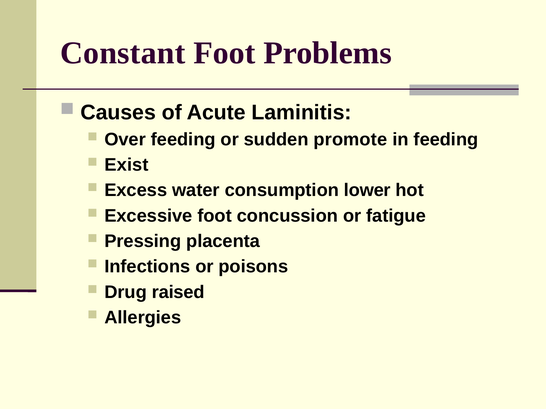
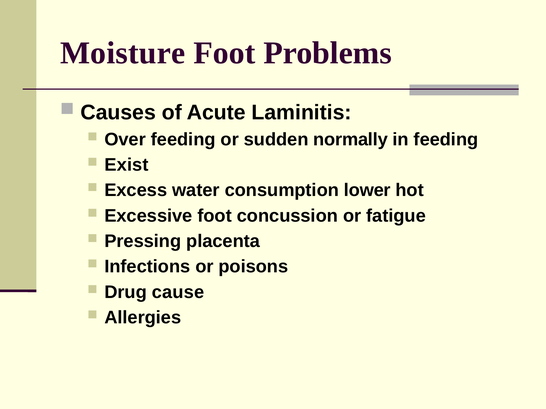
Constant: Constant -> Moisture (123, 53)
promote: promote -> normally (351, 140)
raised: raised -> cause (178, 292)
